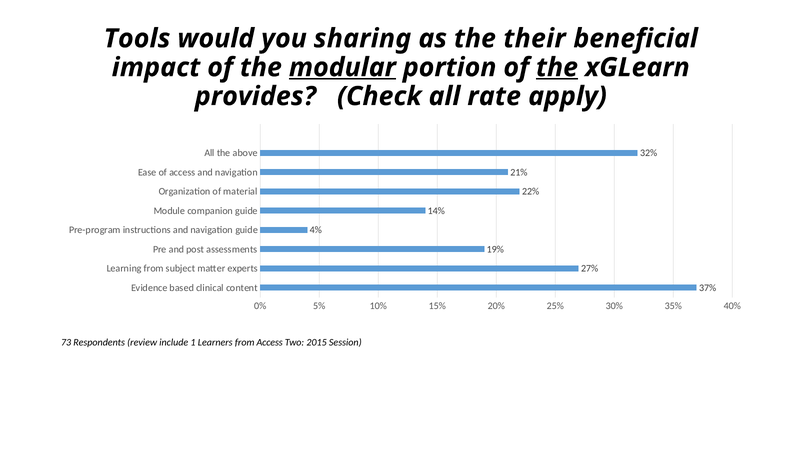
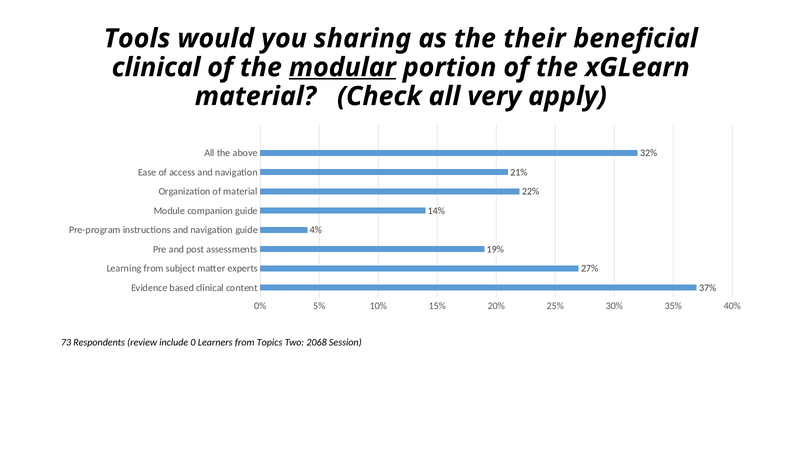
impact: impact -> clinical (156, 67)
the underline: present -> none (557, 67)
provides: provides -> material (255, 96)
rate: rate -> very (494, 96)
1: 1 -> 0 (193, 343)
from Access: Access -> Topics (270, 343)
2015: 2015 -> 2068 (317, 343)
